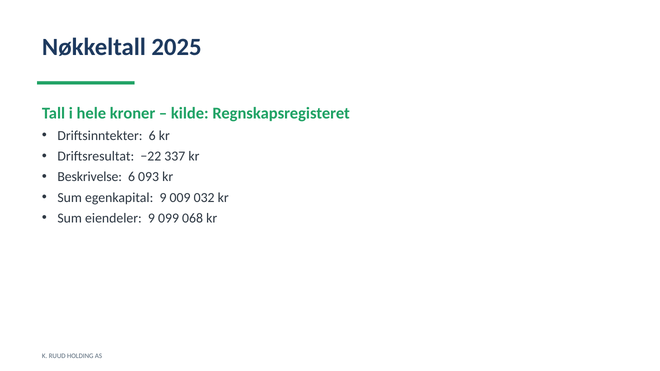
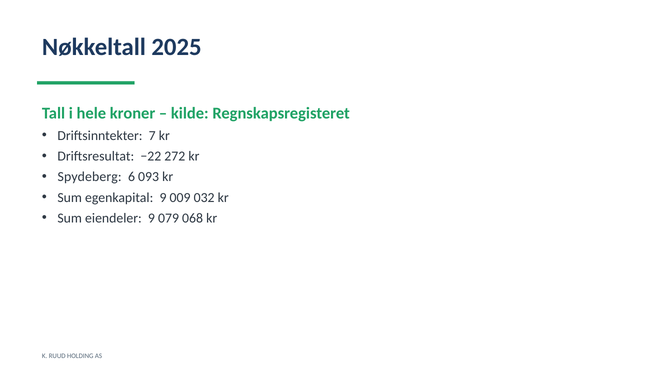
Driftsinntekter 6: 6 -> 7 (152, 136)
337: 337 -> 272 (175, 156)
Beskrivelse: Beskrivelse -> Spydeberg (90, 177)
099: 099 -> 079 (169, 218)
